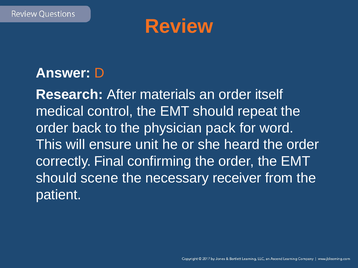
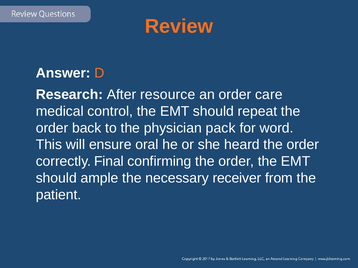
materials: materials -> resource (168, 95)
itself: itself -> care (269, 95)
unit: unit -> oral (147, 145)
scene: scene -> ample (100, 178)
